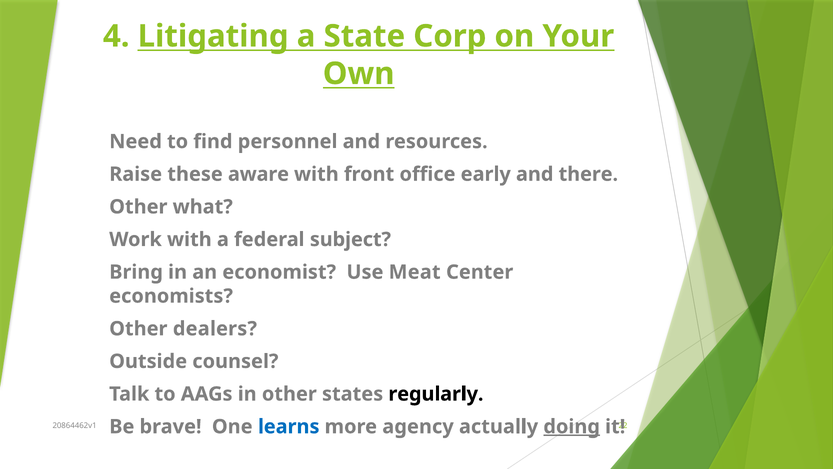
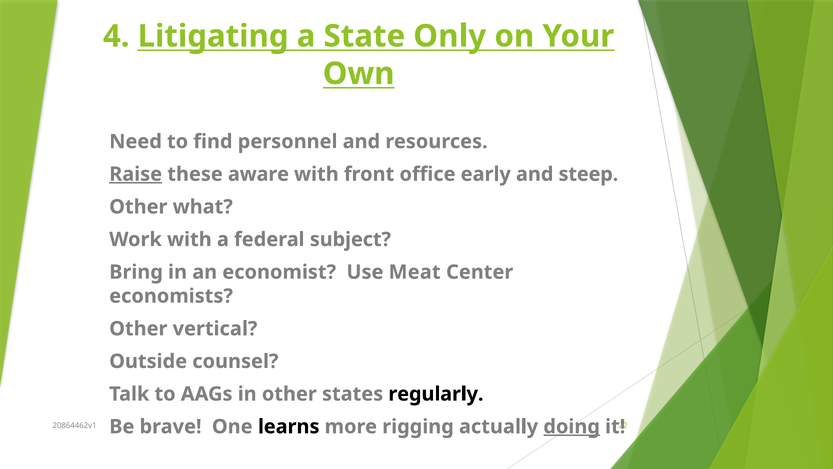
Corp: Corp -> Only (450, 36)
Raise underline: none -> present (136, 174)
there: there -> steep (588, 174)
dealers: dealers -> vertical (215, 328)
learns colour: blue -> black (289, 426)
agency: agency -> rigging (418, 426)
